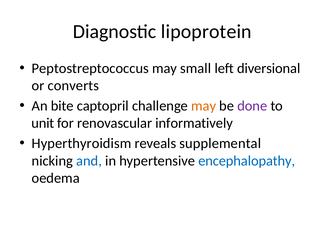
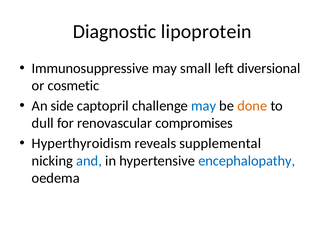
Peptostreptococcus: Peptostreptococcus -> Immunosuppressive (90, 68)
converts: converts -> cosmetic (73, 86)
bite: bite -> side (62, 106)
may colour: orange -> blue (204, 106)
done colour: purple -> orange (252, 106)
unit: unit -> dull (43, 123)
informatively: informatively -> compromises (194, 123)
